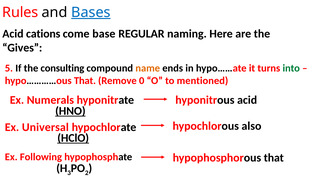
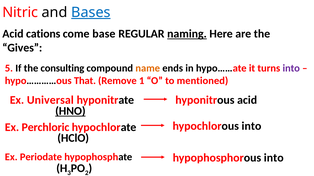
Rules: Rules -> Nitric (20, 12)
naming underline: none -> present (187, 34)
into colour: green -> purple (291, 68)
0: 0 -> 1 (142, 81)
Numerals: Numerals -> Universal (50, 100)
hypochlorous also: also -> into (251, 127)
Universal: Universal -> Perchloric (45, 128)
HClO underline: present -> none (73, 139)
Following: Following -> Periodate (41, 158)
hypophosphorous that: that -> into (274, 158)
